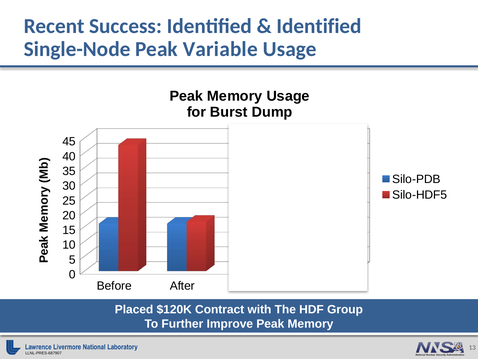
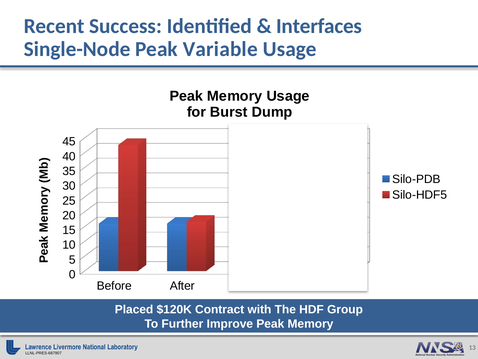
Identified: Identified -> Interfaces (319, 26)
